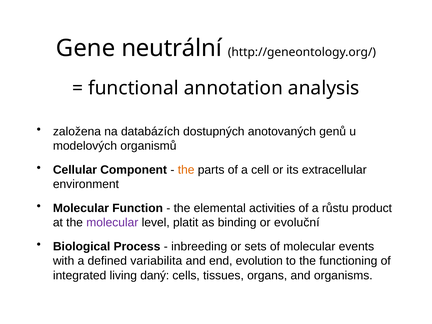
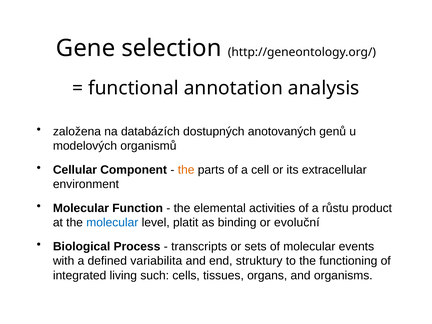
neutrální: neutrální -> selection (172, 48)
molecular colour: purple -> blue (112, 223)
inbreeding: inbreeding -> transcripts (199, 247)
evolution: evolution -> struktury (259, 261)
daný: daný -> such (155, 275)
